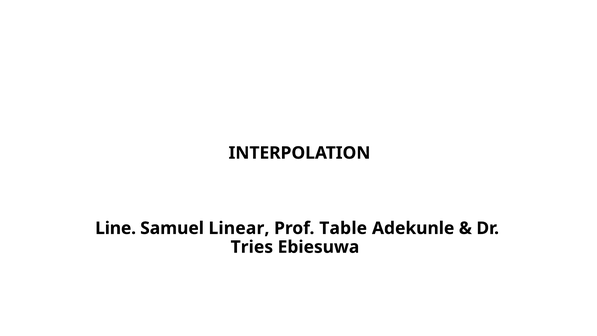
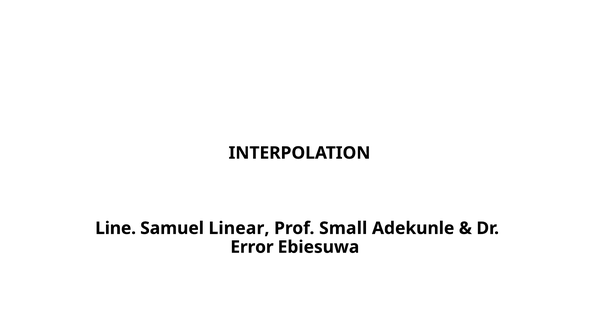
Table: Table -> Small (343, 228)
Tries: Tries -> Error (252, 247)
